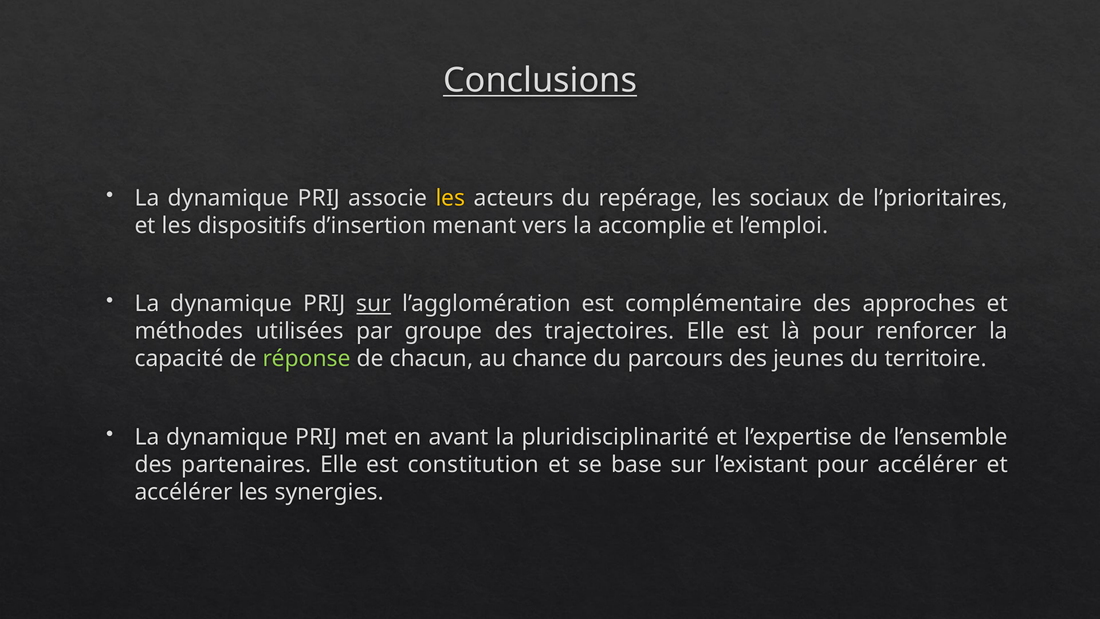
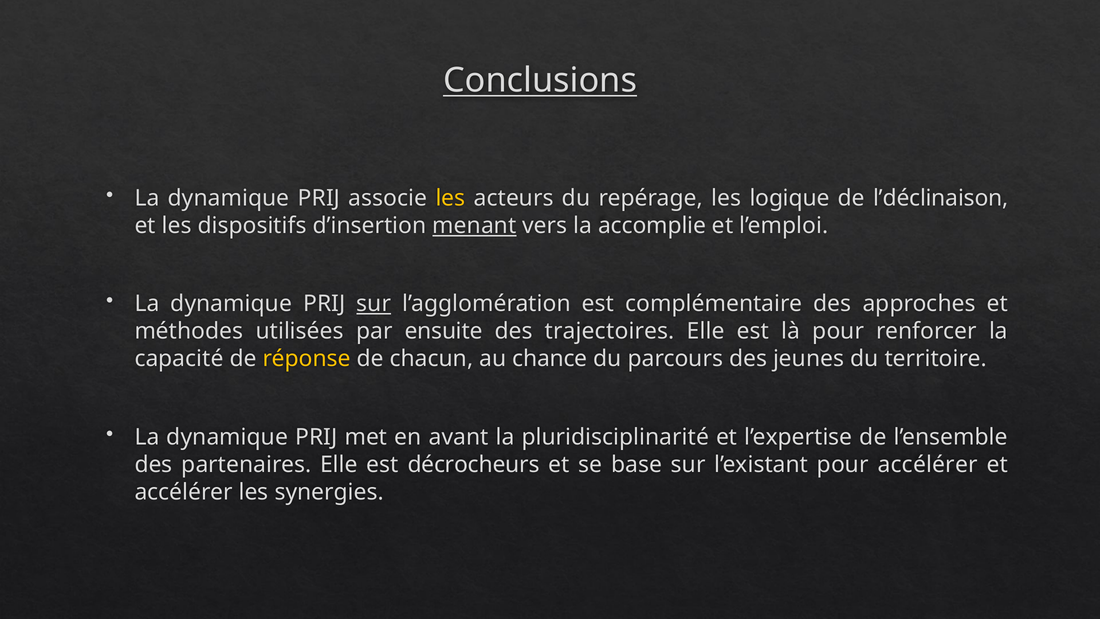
sociaux: sociaux -> logique (790, 198)
l’prioritaires: l’prioritaires -> l’déclinaison (941, 198)
menant underline: none -> present (474, 226)
groupe: groupe -> ensuite (444, 331)
réponse colour: light green -> yellow (307, 359)
constitution: constitution -> décrocheurs (474, 464)
